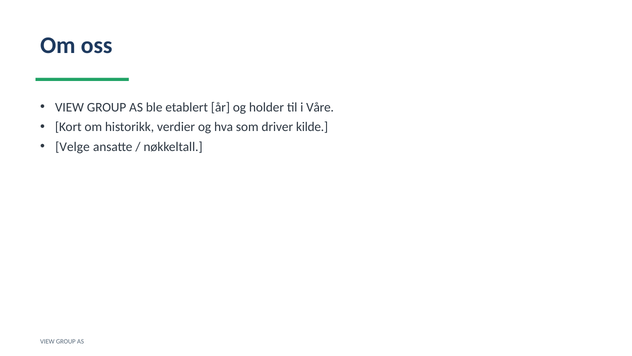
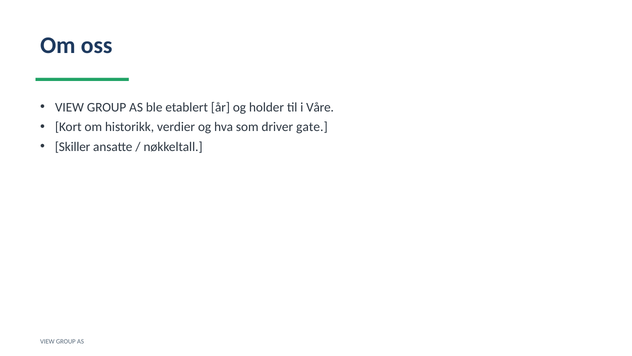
kilde: kilde -> gate (312, 127)
Velge: Velge -> Skiller (73, 147)
